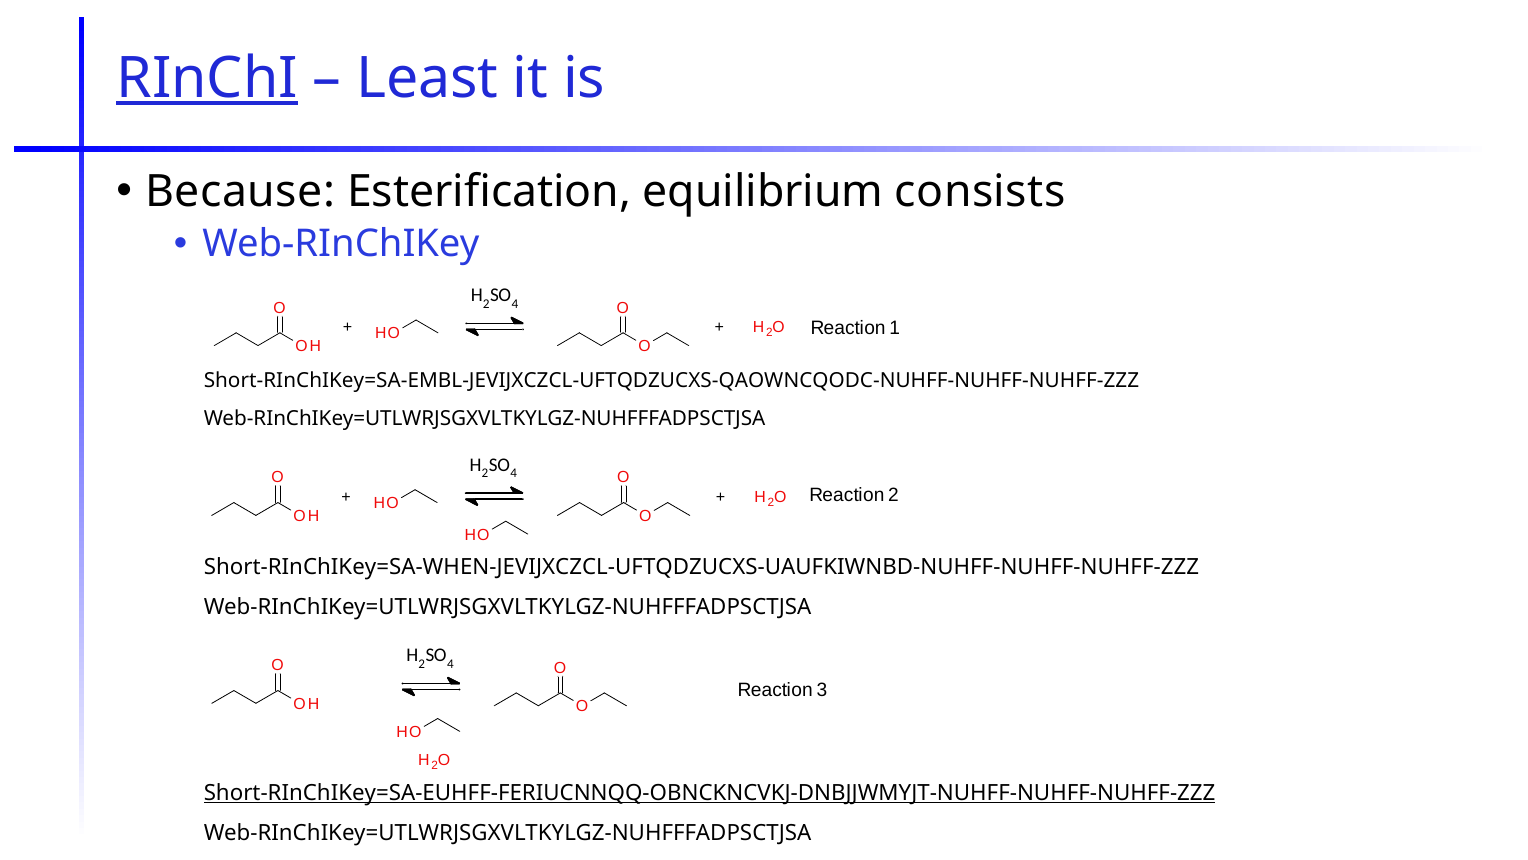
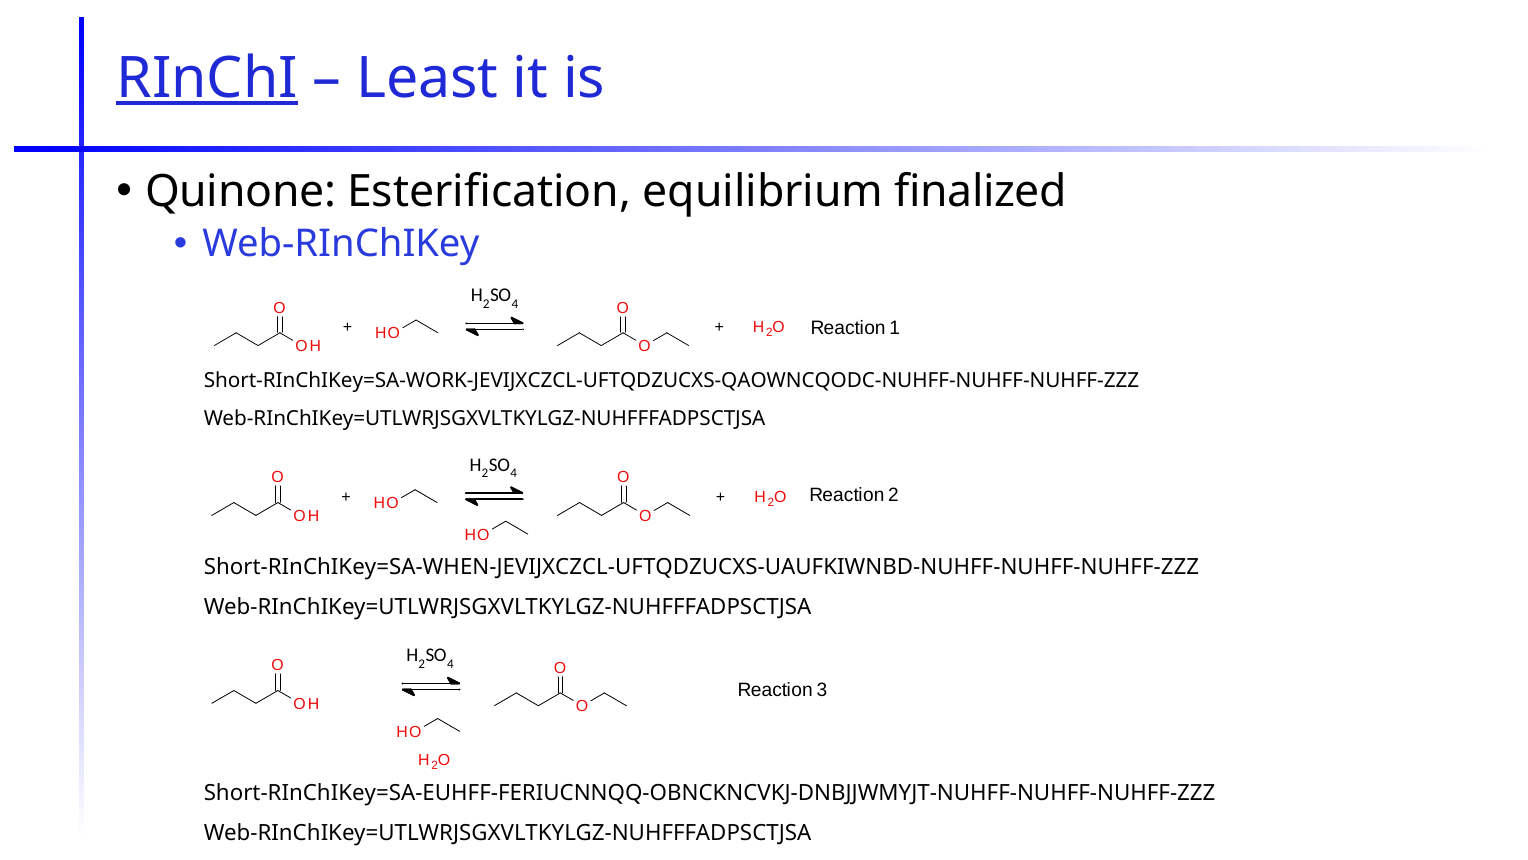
Because: Because -> Quinone (241, 191)
consists: consists -> finalized (981, 191)
Short-RInChIKey=SA-EMBL-JEVIJXCZCL-UFTQDZUCXS-QAOWNCQODC-NUHFF-NUHFF-NUHFF-ZZZ: Short-RInChIKey=SA-EMBL-JEVIJXCZCL-UFTQDZUCXS-QAOWNCQODC-NUHFF-NUHFF-NUHFF-ZZZ -> Short-RInChIKey=SA-WORK-JEVIJXCZCL-UFTQDZUCXS-QAOWNCQODC-NUHFF-NUHFF-NUHFF-ZZZ (671, 380)
Short-RInChIKey=SA-EUHFF-FERIUCNNQQ-OBNCKNCVKJ-DNBJJWMYJT-NUHFF-NUHFF-NUHFF-ZZZ underline: present -> none (710, 793)
